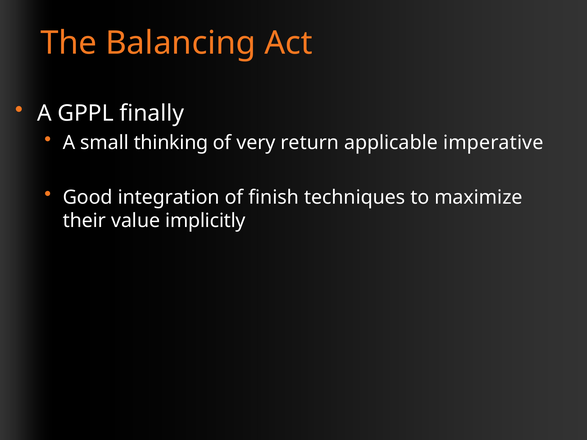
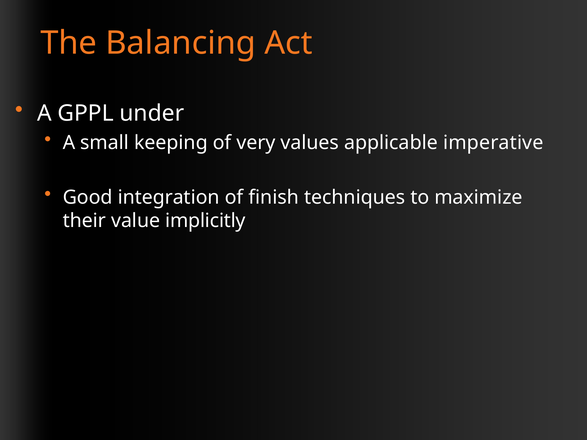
finally: finally -> under (152, 114)
thinking: thinking -> keeping (171, 143)
return: return -> values (310, 143)
